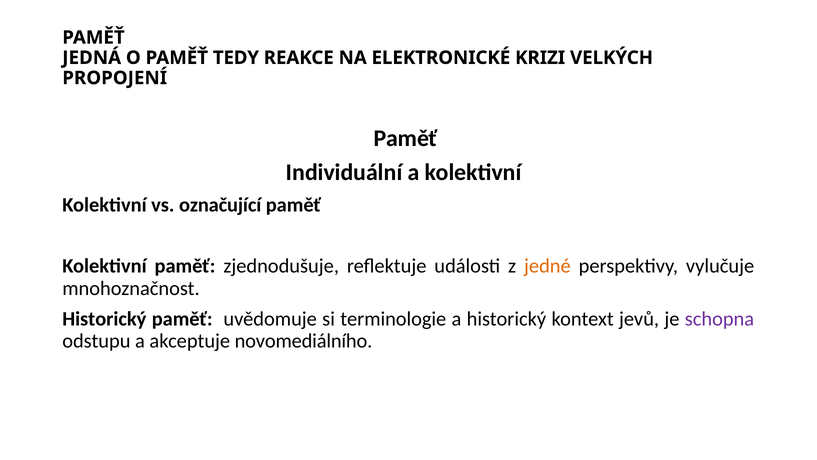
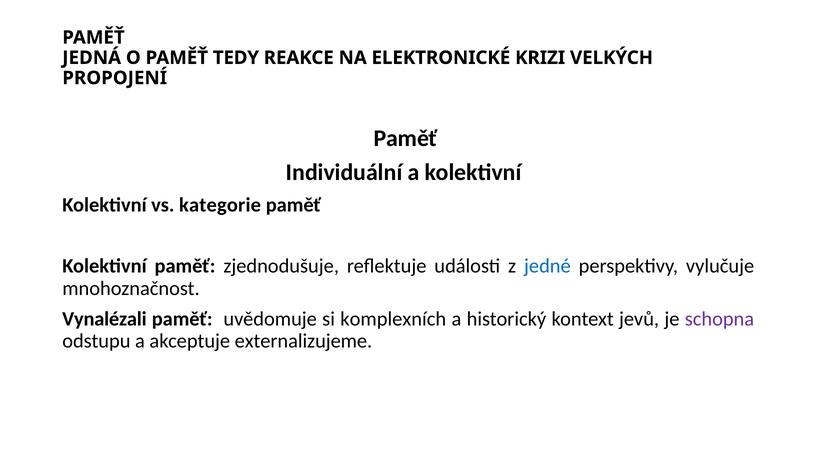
označující: označující -> kategorie (220, 205)
jedné colour: orange -> blue (547, 266)
Historický: Historický -> Vynalézali (104, 319)
terminologie: terminologie -> komplexních (393, 319)
novomediálního: novomediálního -> externalizujeme (303, 341)
